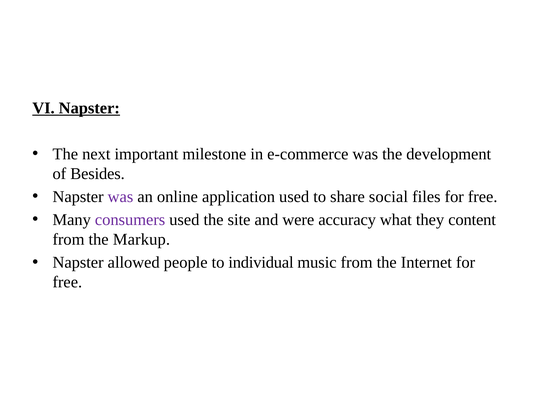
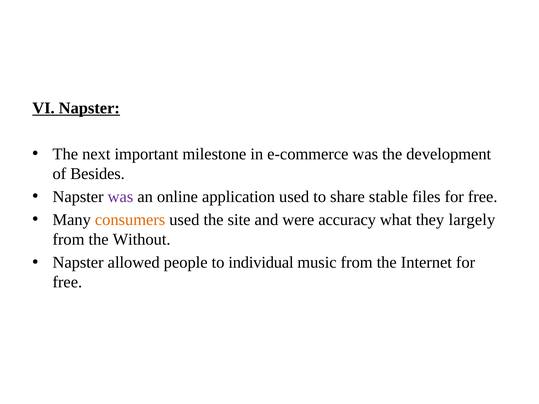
social: social -> stable (388, 197)
consumers colour: purple -> orange (130, 220)
content: content -> largely (472, 220)
Markup: Markup -> Without (142, 240)
